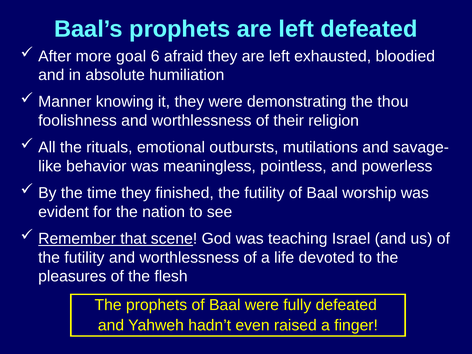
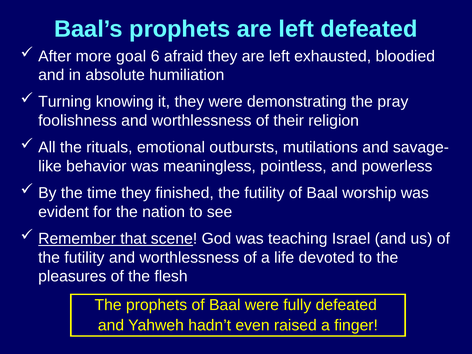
Manner: Manner -> Turning (65, 102)
thou: thou -> pray (393, 102)
